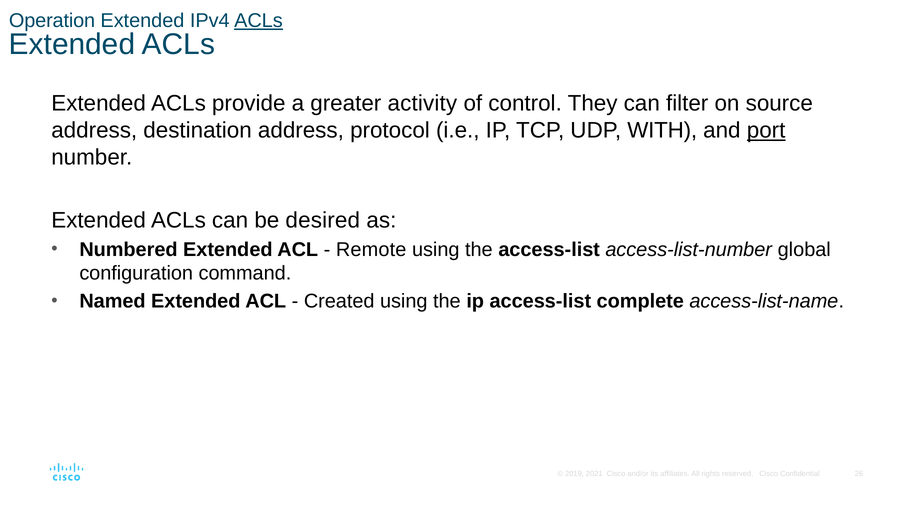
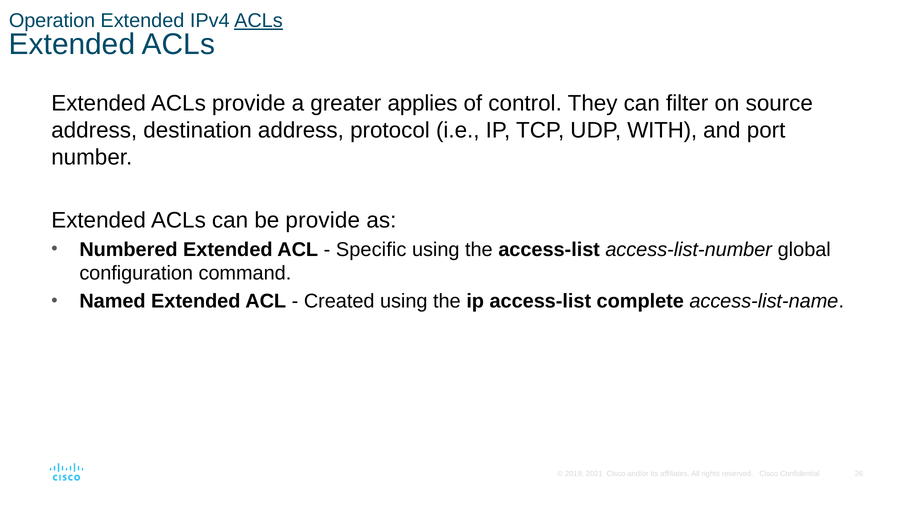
activity: activity -> applies (423, 103)
port underline: present -> none (766, 130)
be desired: desired -> provide (323, 220)
Remote: Remote -> Specific (371, 249)
